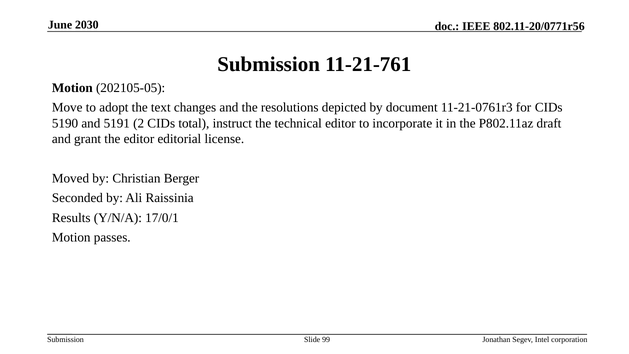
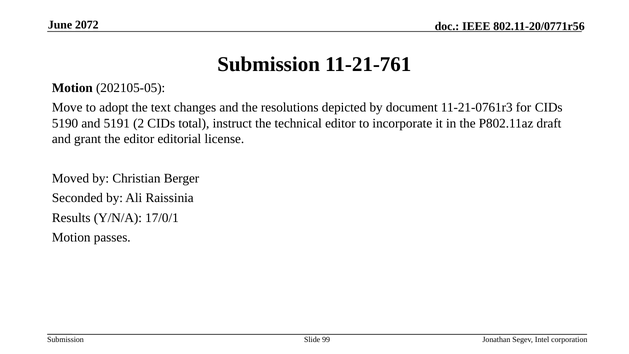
2030: 2030 -> 2072 (87, 25)
